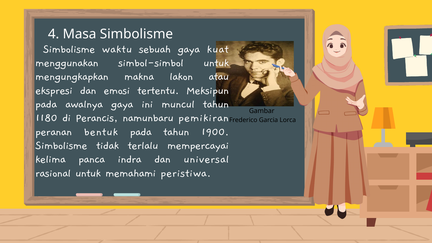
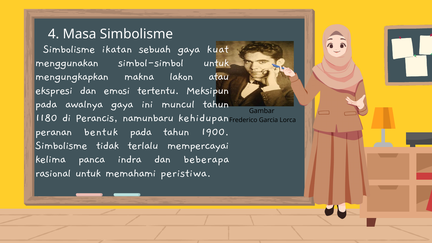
waktu: waktu -> ikatan (117, 49)
pemikiran: pemikiran -> kehidupan (204, 118)
universal: universal -> beberapa (206, 159)
